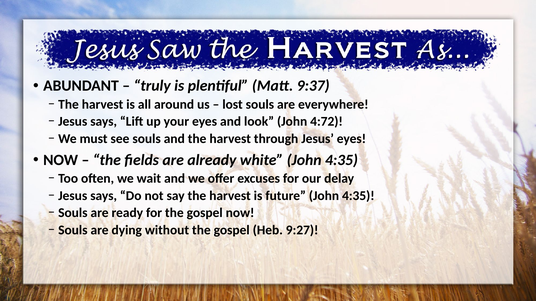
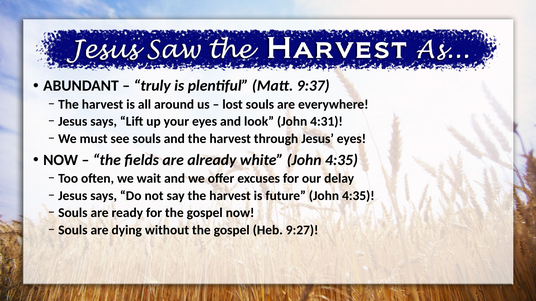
4:72: 4:72 -> 4:31 (327, 122)
